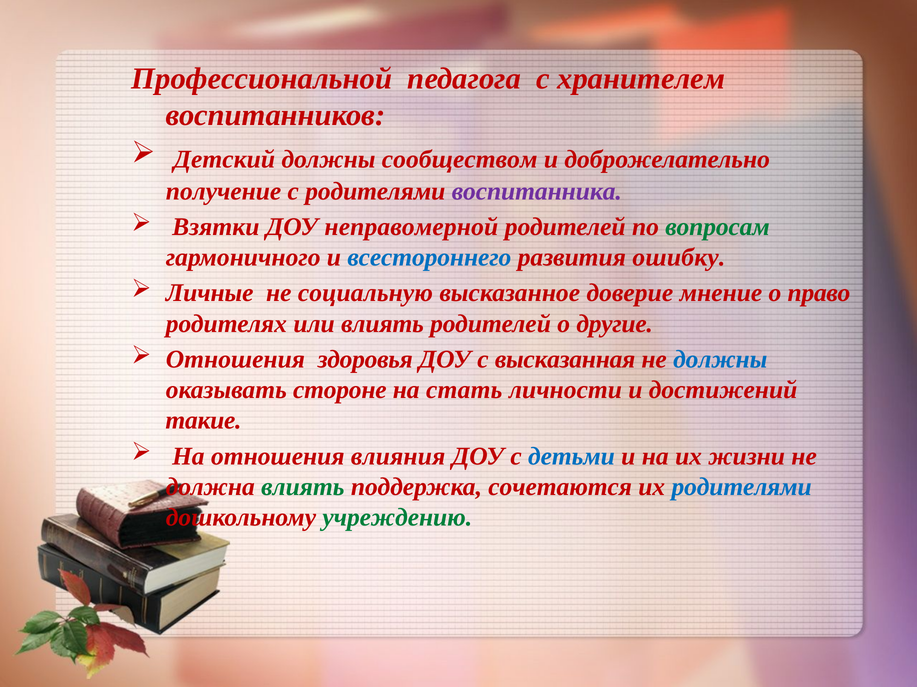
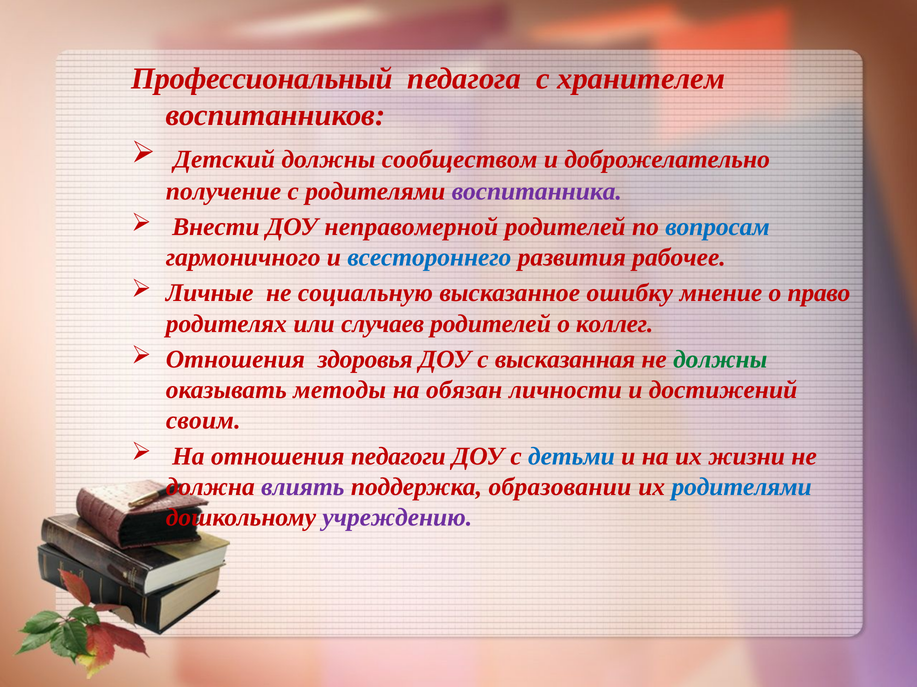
Профессиональной: Профессиональной -> Профессиональный (262, 79)
Взятки: Взятки -> Внести (216, 227)
вопросам colour: green -> blue (718, 227)
ошибку: ошибку -> рабочее (679, 258)
доверие: доверие -> ошибку (630, 293)
или влиять: влиять -> случаев (383, 324)
другие: другие -> коллег (615, 324)
должны colour: blue -> green (720, 360)
стороне: стороне -> методы (340, 390)
стать: стать -> обязан (464, 390)
такие: такие -> своим (203, 421)
влияния: влияния -> педагоги (398, 457)
влиять colour: green -> purple (303, 487)
сочетаются: сочетаются -> образовании (560, 487)
учреждению colour: green -> purple (397, 518)
